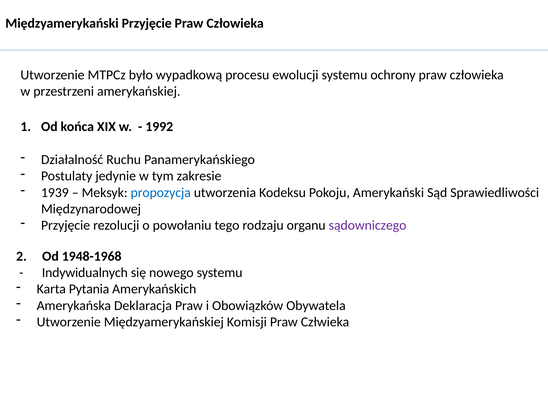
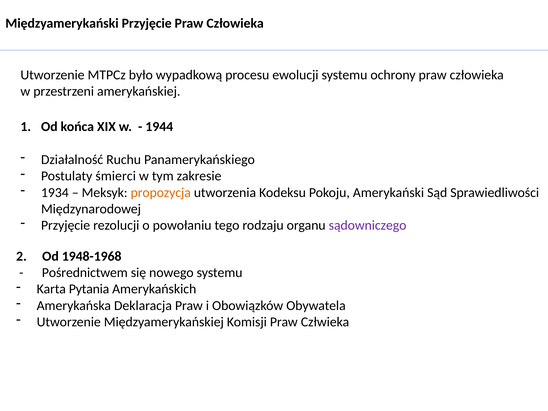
1992: 1992 -> 1944 (159, 127)
jedynie: jedynie -> śmierci (116, 176)
1939: 1939 -> 1934 (55, 193)
propozycja colour: blue -> orange (161, 193)
Indywidualnych: Indywidualnych -> Pośrednictwem (85, 273)
